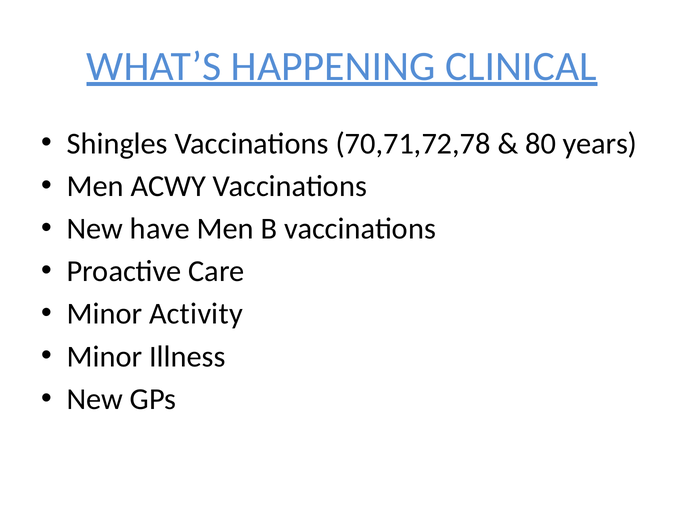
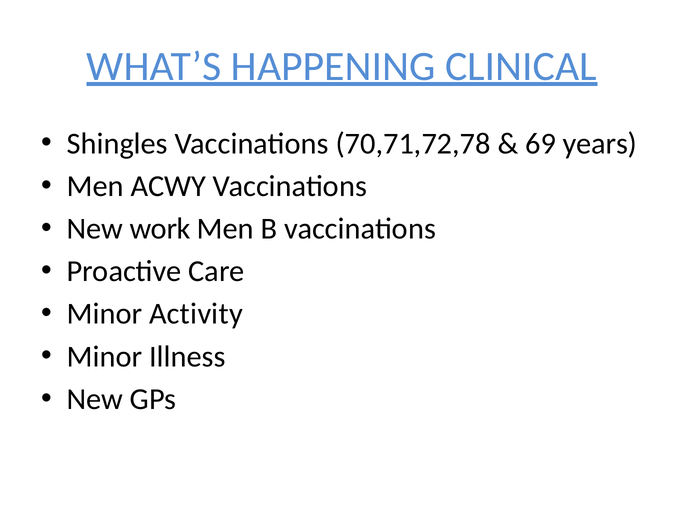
80: 80 -> 69 (541, 144)
have: have -> work (160, 229)
